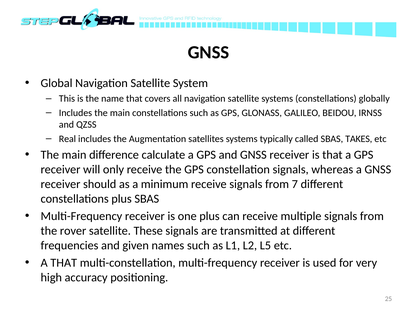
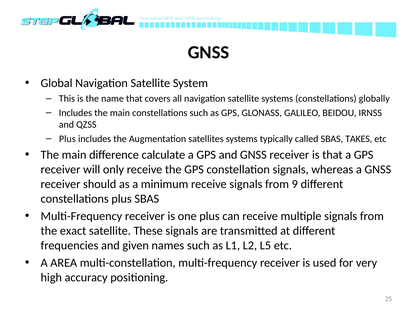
Real: Real -> Plus (67, 139)
7: 7 -> 9 (295, 184)
rover: rover -> exact (73, 231)
A THAT: THAT -> AREA (64, 263)
